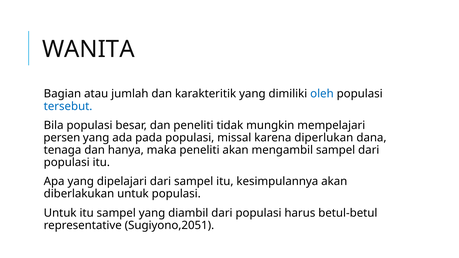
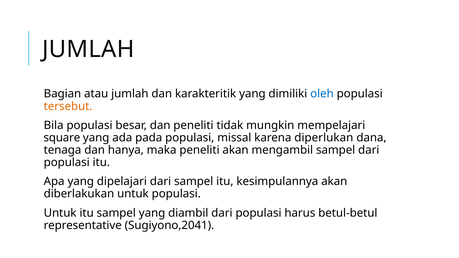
WANITA: WANITA -> JUMLAH (88, 49)
tersebut colour: blue -> orange (68, 106)
persen: persen -> square (62, 138)
Sugiyono,2051: Sugiyono,2051 -> Sugiyono,2041 (169, 225)
